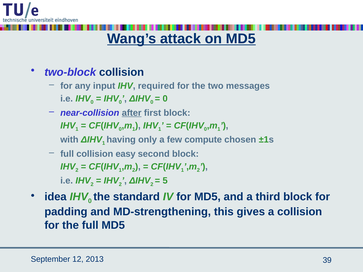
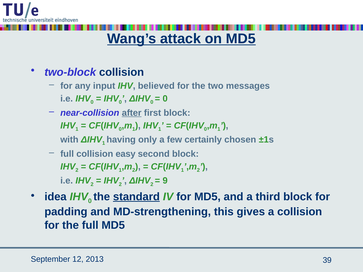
required: required -> believed (156, 86)
compute: compute -> certainly (203, 140)
5: 5 -> 9 (165, 181)
standard underline: none -> present (136, 197)
